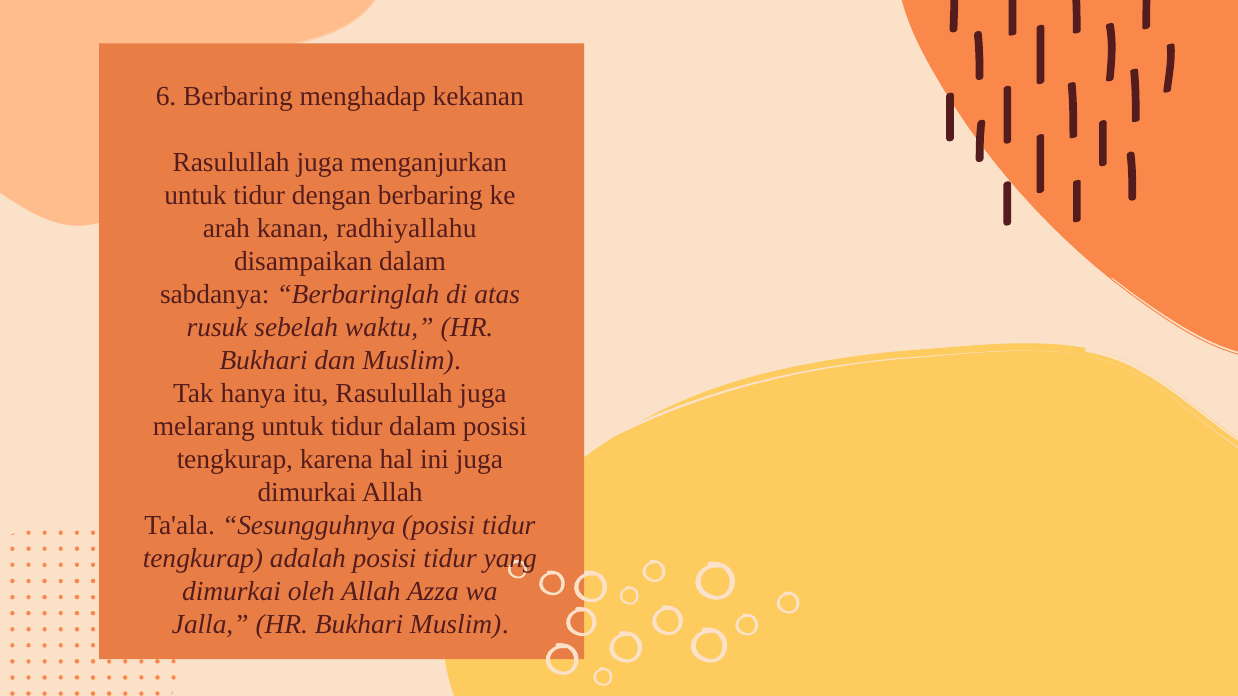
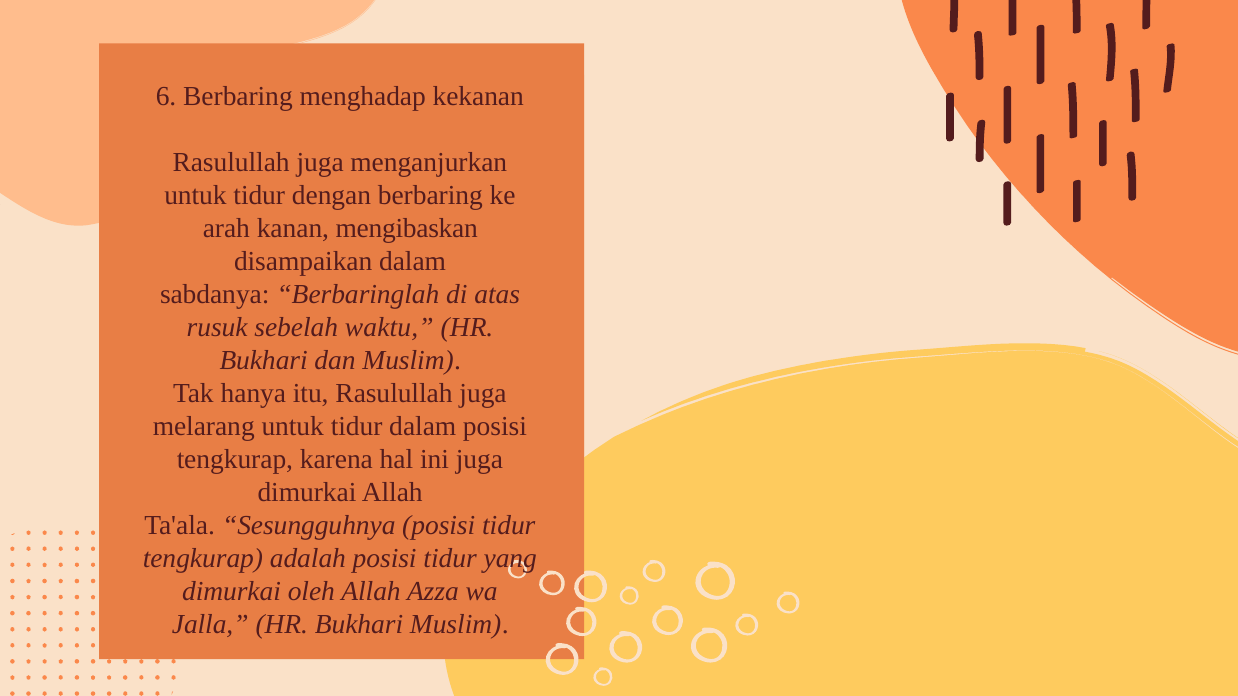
radhiyallahu: radhiyallahu -> mengibaskan (407, 228)
